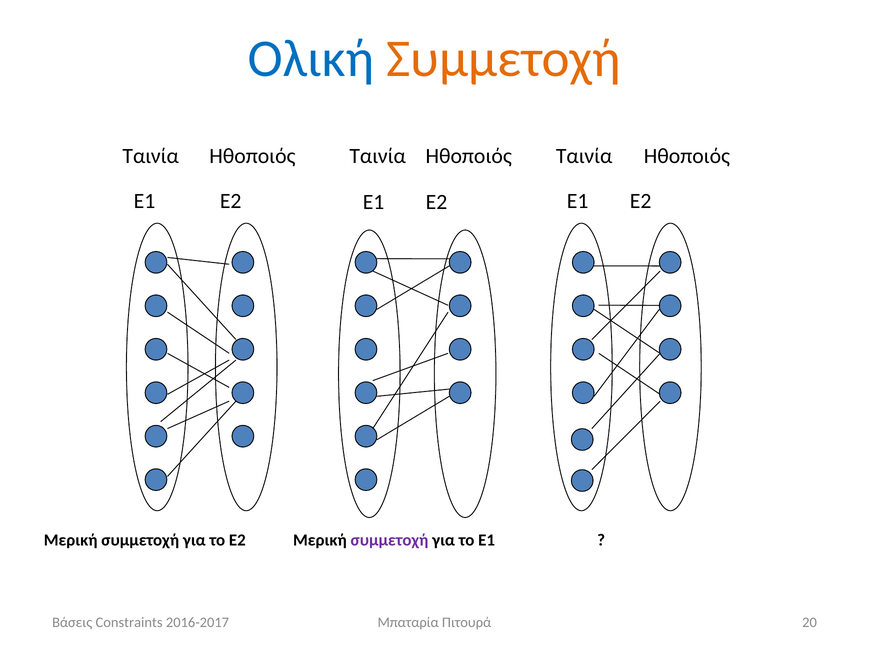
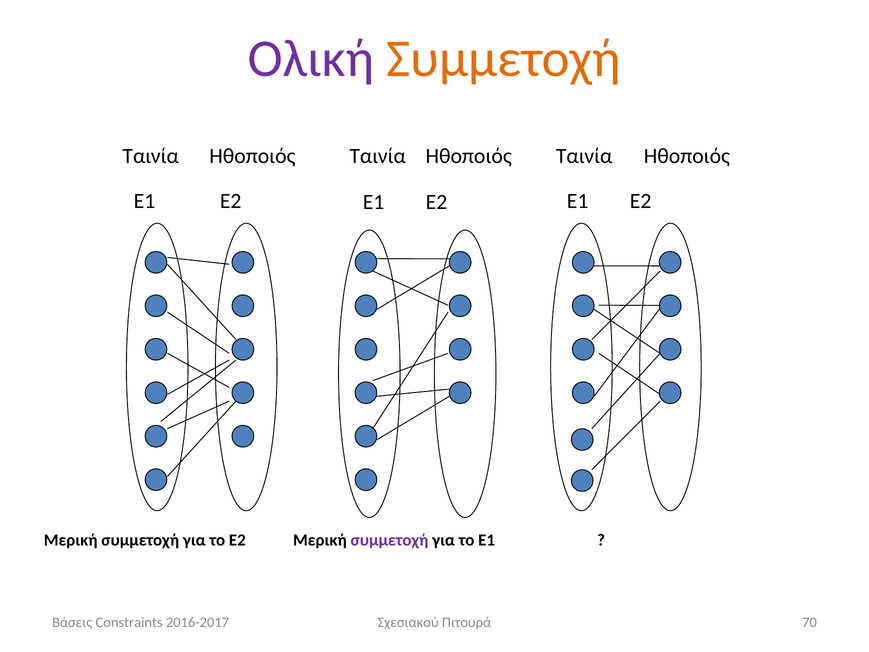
Ολική colour: blue -> purple (311, 59)
Μπαταρία: Μπαταρία -> Σχεσιακού (408, 622)
20: 20 -> 70 (810, 622)
